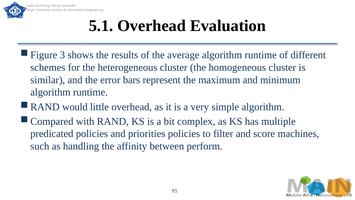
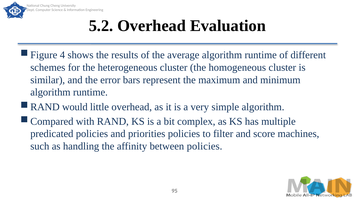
5.1: 5.1 -> 5.2 (101, 26)
3: 3 -> 4 (62, 55)
between perform: perform -> policies (205, 146)
